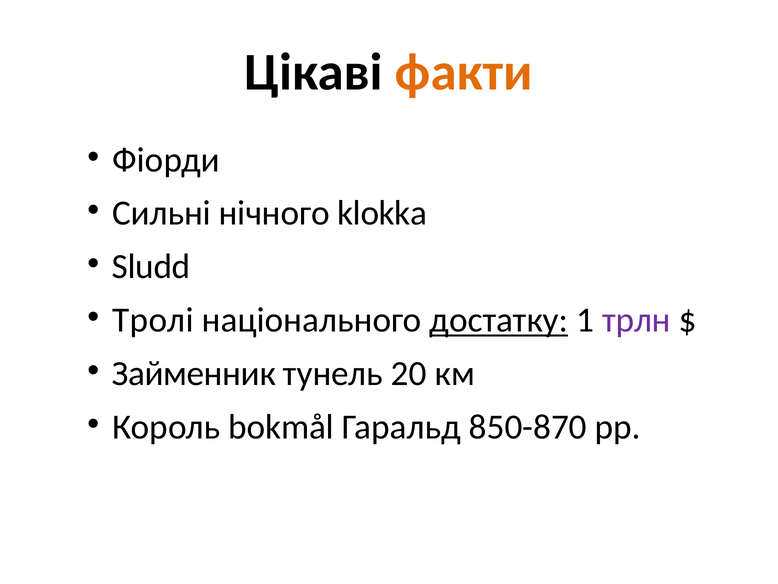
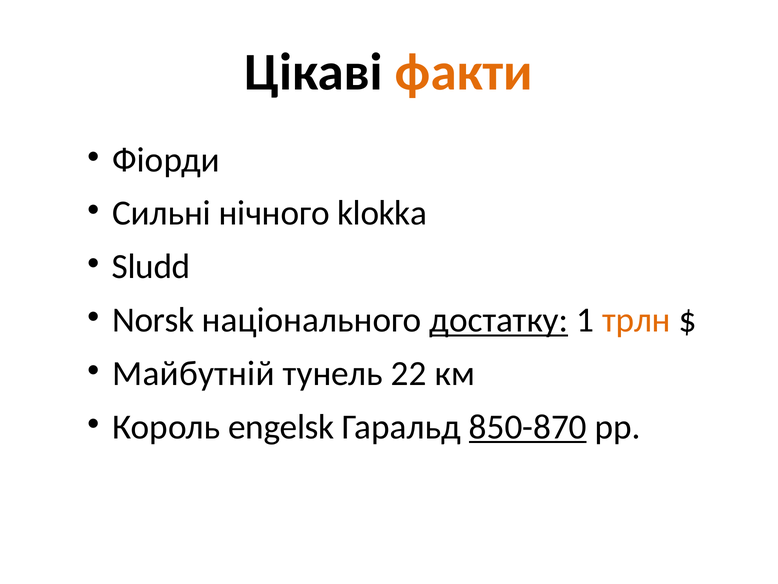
Тролі: Тролі -> Norsk (153, 320)
трлн colour: purple -> orange (636, 320)
Займенник: Займенник -> Майбутній (194, 373)
20: 20 -> 22 (409, 373)
bokmål: bokmål -> engelsk (281, 427)
850-870 underline: none -> present (528, 427)
